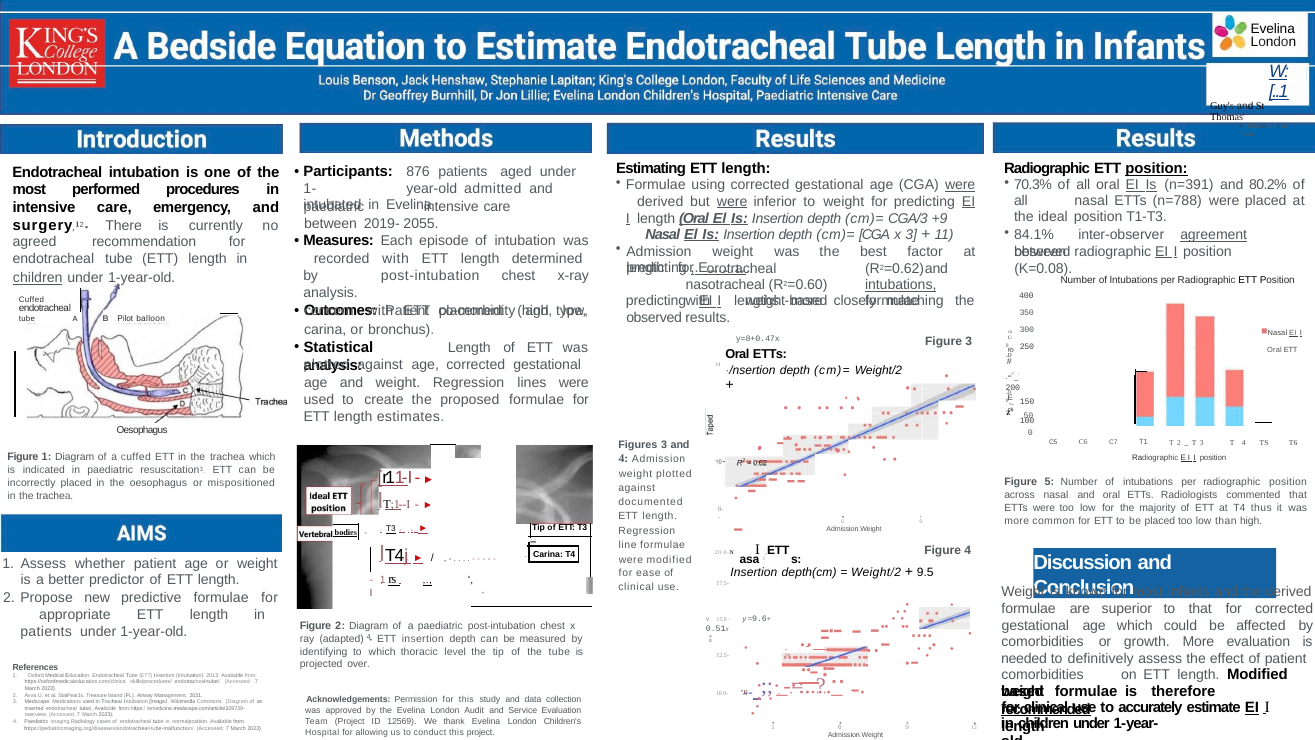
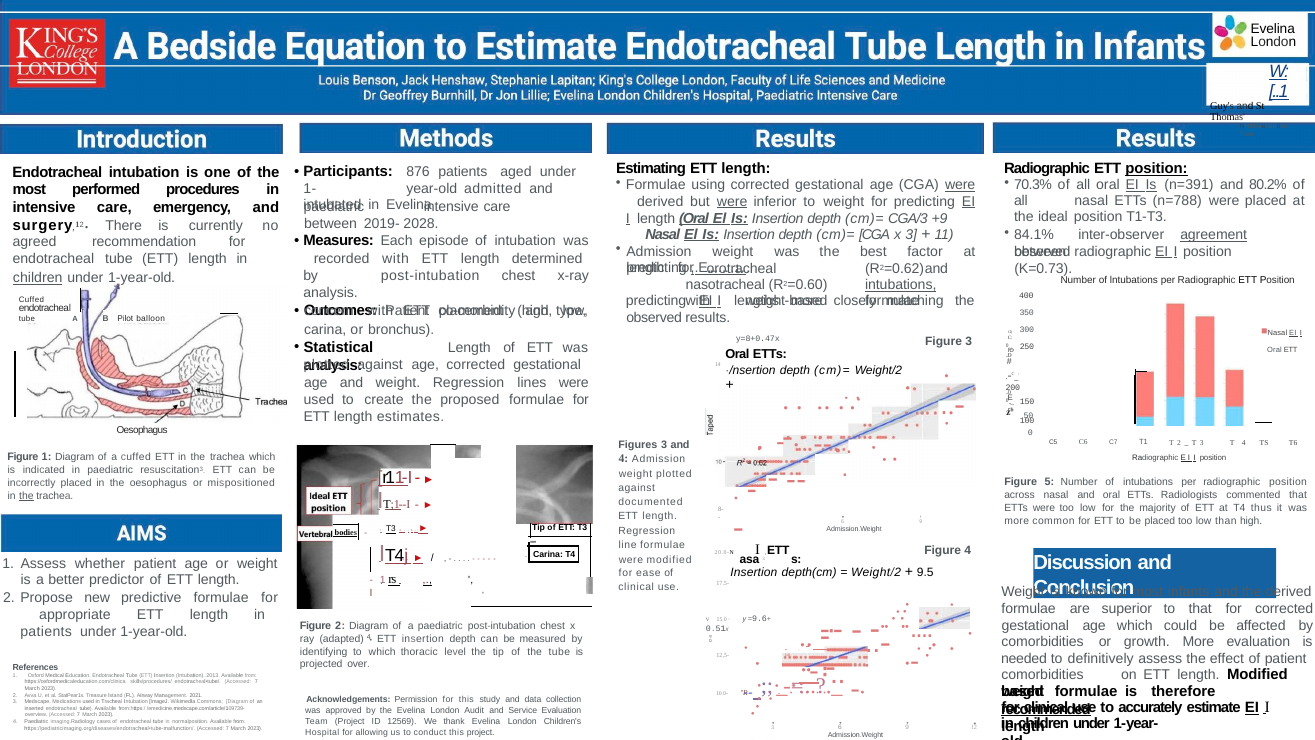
2055: 2055 -> 2028 (421, 224)
K=0.08: K=0.08 -> K=0.73 (1043, 268)
the underline: none -> present (26, 495)
